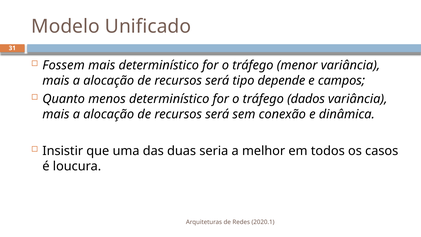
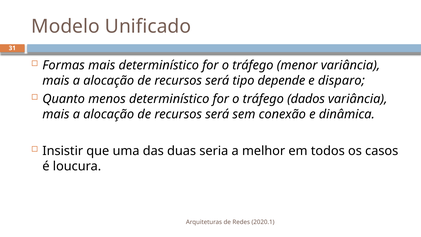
Fossem: Fossem -> Formas (64, 65)
campos: campos -> disparo (341, 81)
